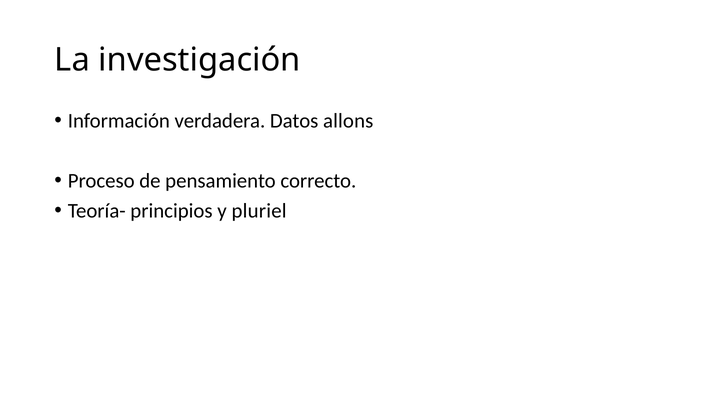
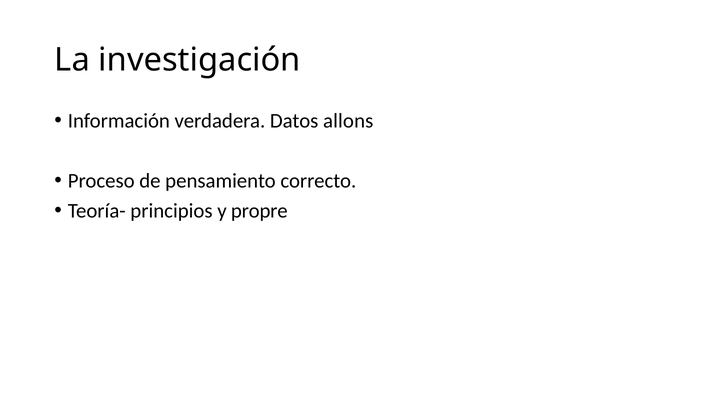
pluriel: pluriel -> propre (259, 211)
